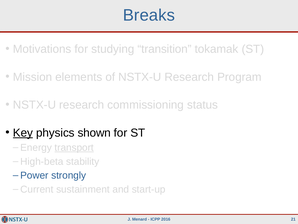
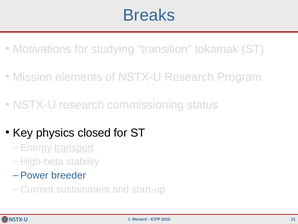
Key underline: present -> none (23, 132)
shown: shown -> closed (94, 132)
strongly: strongly -> breeder (69, 175)
